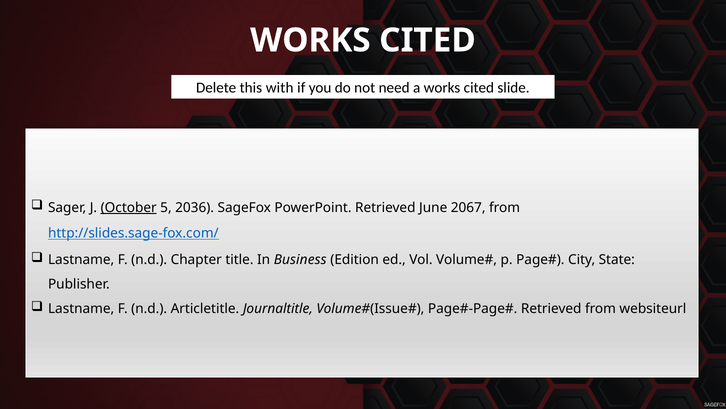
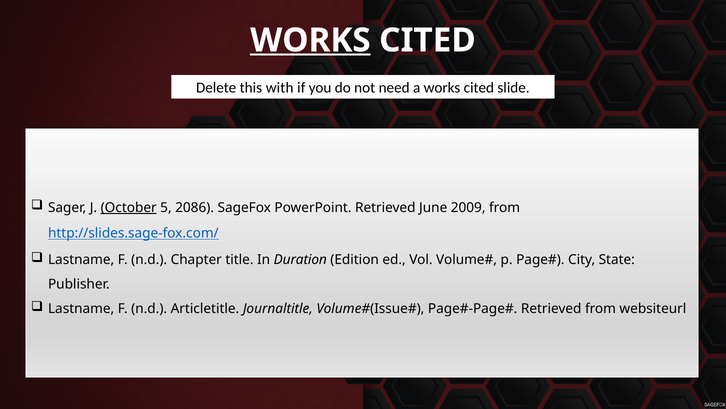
WORKS underline: none -> present (310, 40)
2036: 2036 -> 2086 (195, 207)
2067: 2067 -> 2009 (468, 207)
Business: Business -> Duration (300, 259)
